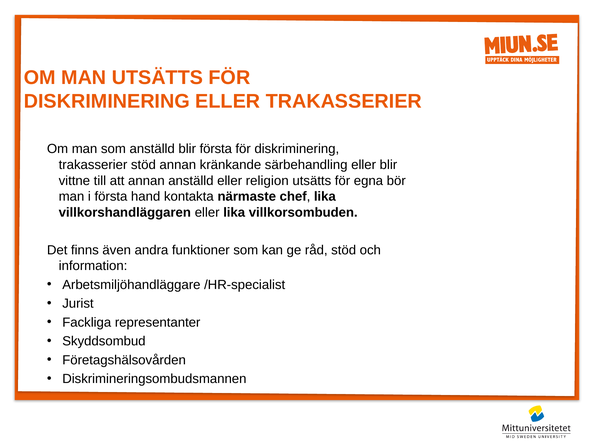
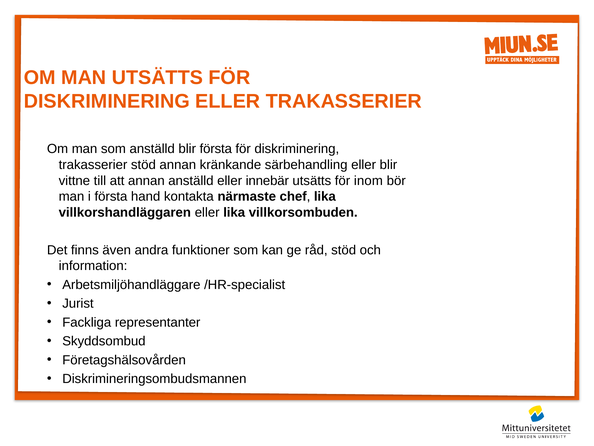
religion: religion -> innebär (267, 180)
egna: egna -> inom (368, 180)
